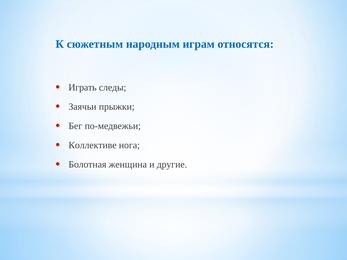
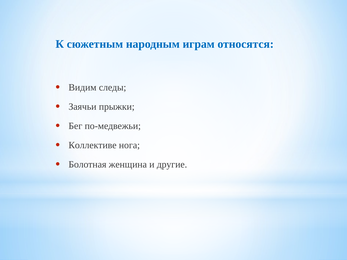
Играть: Играть -> Видим (82, 88)
